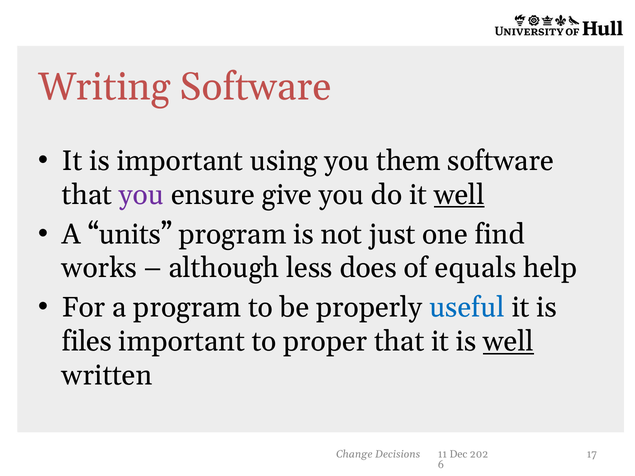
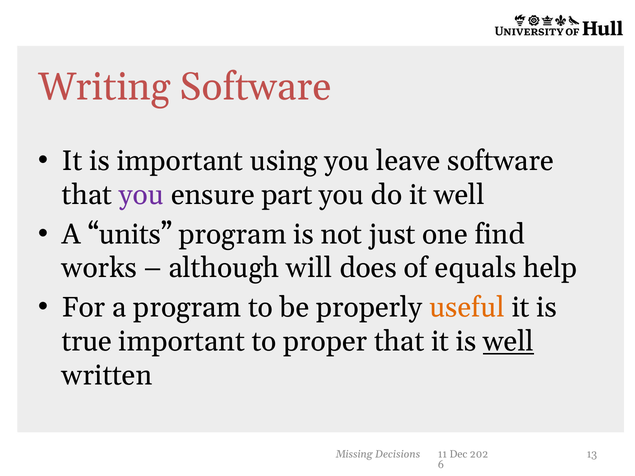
them: them -> leave (408, 161)
give: give -> part (287, 195)
well underline: present -> none (459, 195)
less: less -> will (309, 268)
useful colour: blue -> orange (467, 308)
files: files -> true (87, 342)
Change: Change -> Missing (354, 454)
17: 17 -> 13 (592, 454)
